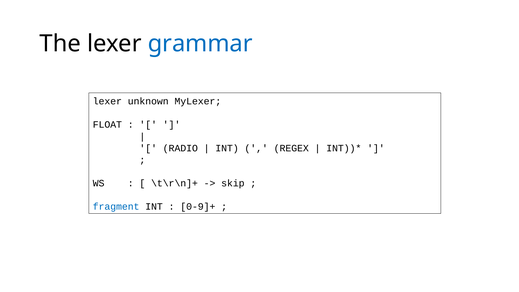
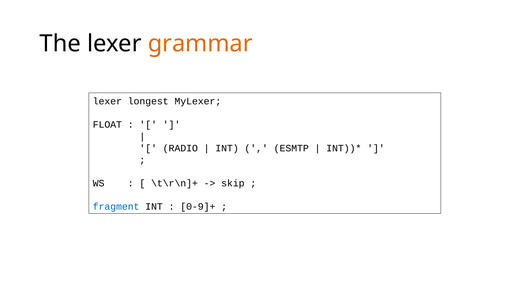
grammar colour: blue -> orange (200, 44)
unknown: unknown -> longest (148, 101)
REGEX: REGEX -> ESMTP (291, 148)
